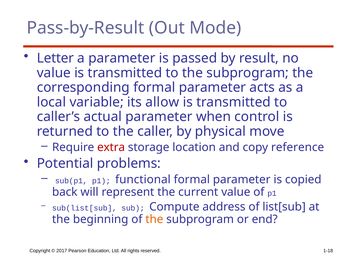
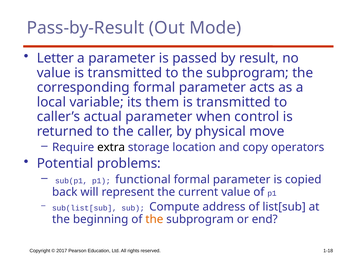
allow: allow -> them (162, 102)
extra colour: red -> black (111, 147)
reference: reference -> operators (298, 147)
